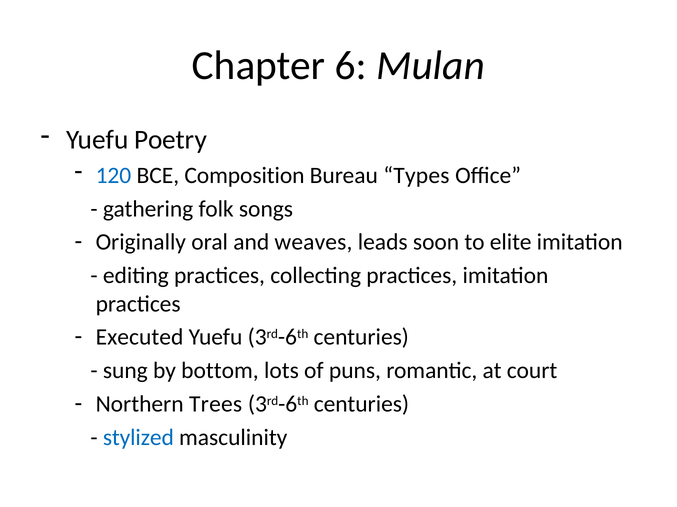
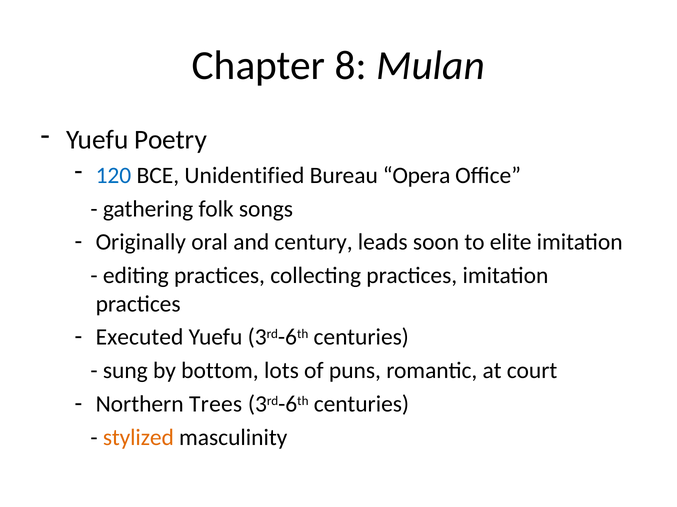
6: 6 -> 8 (351, 66)
Composition: Composition -> Unidentified (244, 176)
Types: Types -> Opera (417, 176)
weaves: weaves -> century (314, 243)
stylized colour: blue -> orange (138, 438)
